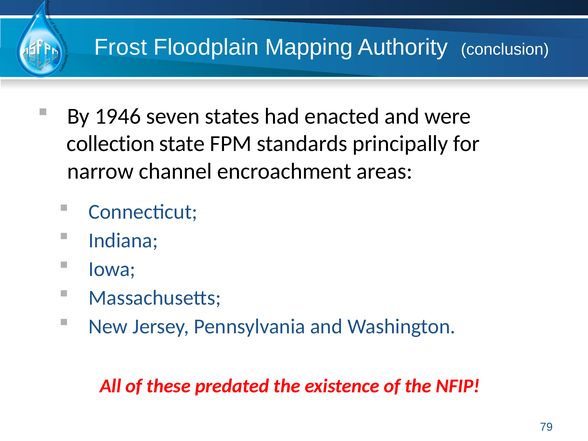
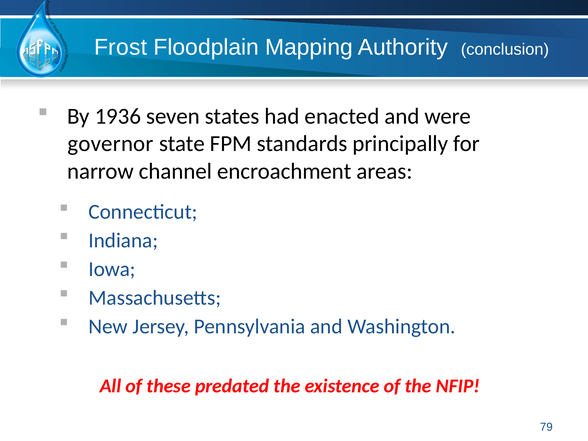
1946: 1946 -> 1936 (118, 116)
collection: collection -> governor (110, 144)
